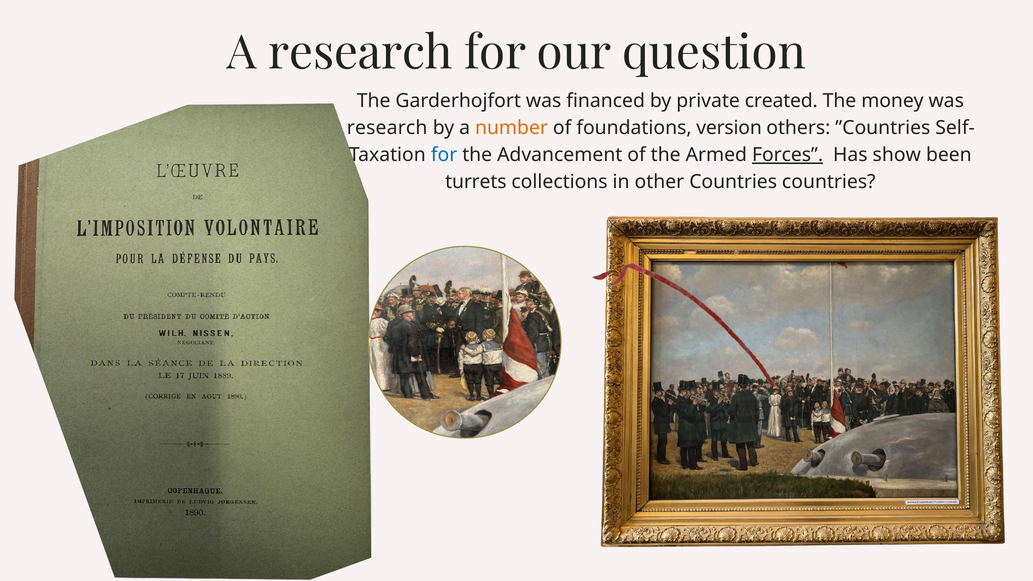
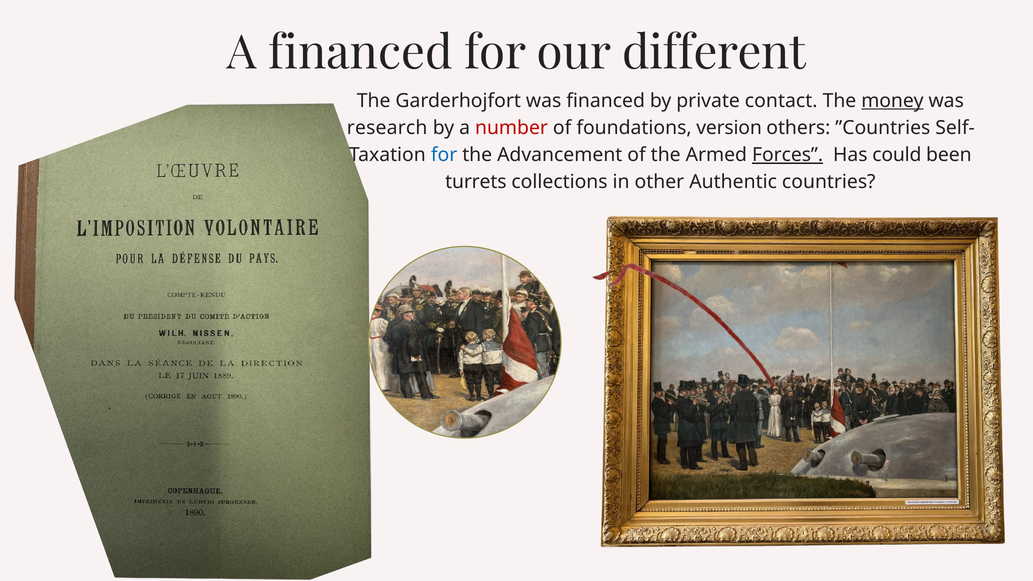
A research: research -> financed (360, 53)
question: question -> different (714, 53)
created: created -> contact (781, 101)
money underline: none -> present (892, 101)
number colour: orange -> red (512, 128)
show: show -> could (897, 155)
other Countries: Countries -> Authentic (733, 182)
